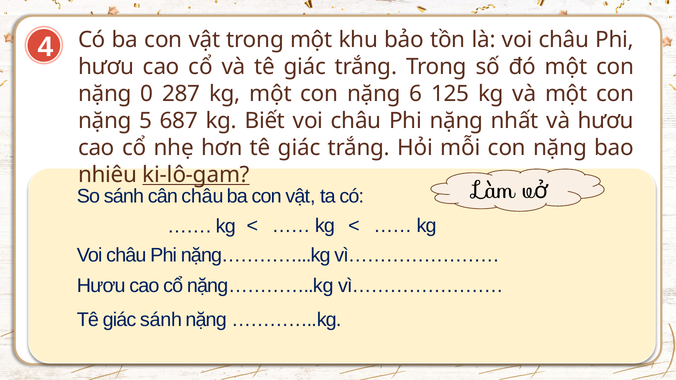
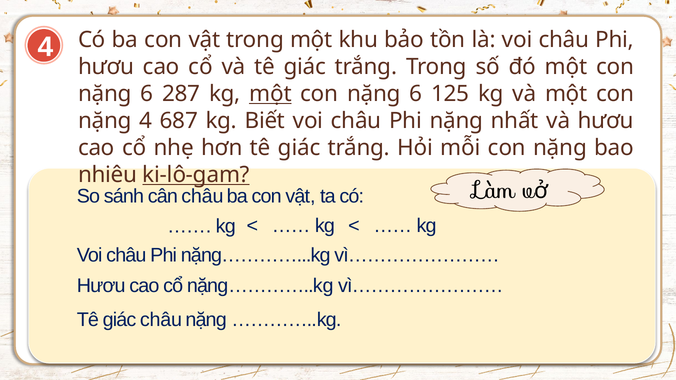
0: 0 -> 6 (147, 94)
một underline: none -> present (270, 94)
nặng 5: 5 -> 4 (146, 121)
giác sánh: sánh -> châu (161, 320)
